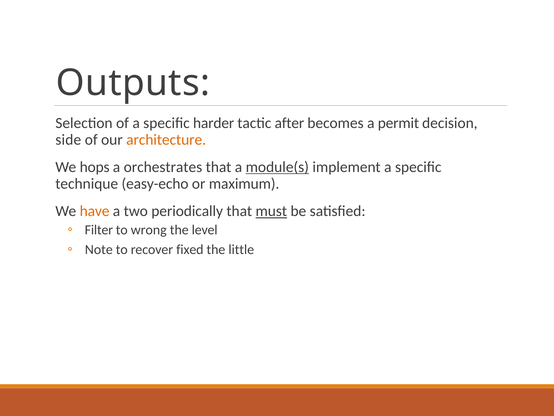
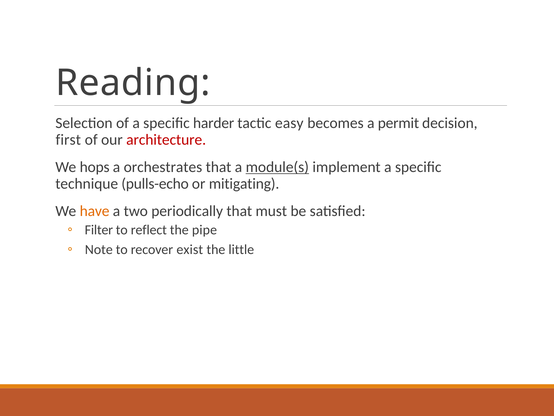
Outputs: Outputs -> Reading (133, 83)
after: after -> easy (289, 123)
side: side -> first (68, 139)
architecture colour: orange -> red (166, 139)
easy-echo: easy-echo -> pulls-echo (155, 183)
maximum: maximum -> mitigating (244, 183)
must underline: present -> none (271, 211)
wrong: wrong -> reflect (149, 230)
level: level -> pipe (204, 230)
fixed: fixed -> exist (190, 249)
